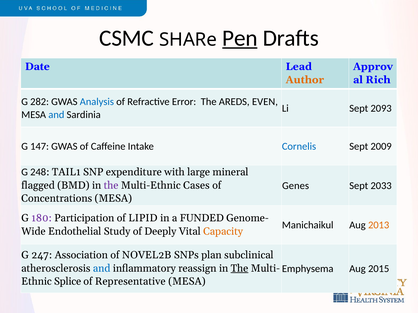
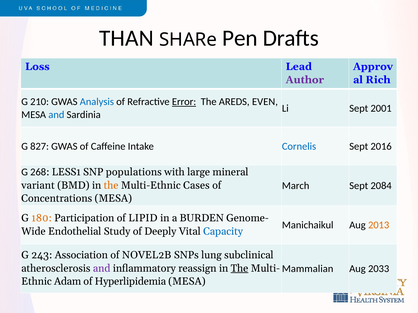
CSMC: CSMC -> THAN (126, 38)
Pen underline: present -> none (240, 38)
Date: Date -> Loss (37, 67)
Author colour: orange -> purple (305, 80)
282: 282 -> 210 (40, 102)
Error underline: none -> present (184, 102)
2093: 2093 -> 2001 (381, 108)
147: 147 -> 827 (40, 147)
2009: 2009 -> 2016 (381, 147)
248: 248 -> 268 (38, 172)
TAIL1: TAIL1 -> LESS1 (66, 172)
expenditure: expenditure -> populations (134, 172)
Genes: Genes -> March (296, 186)
2033: 2033 -> 2084 (381, 186)
flagged: flagged -> variant (38, 186)
the colour: purple -> orange (111, 186)
180 colour: purple -> orange (42, 218)
FUNDED: FUNDED -> BURDEN (202, 218)
Capacity colour: orange -> blue (223, 232)
247: 247 -> 243 (42, 256)
plan: plan -> lung (211, 256)
Emphysema: Emphysema -> Mammalian (308, 269)
2015: 2015 -> 2033 (379, 269)
and colour: blue -> purple (102, 269)
Splice: Splice -> Adam (68, 282)
Representative: Representative -> Hyperlipidemia (130, 282)
